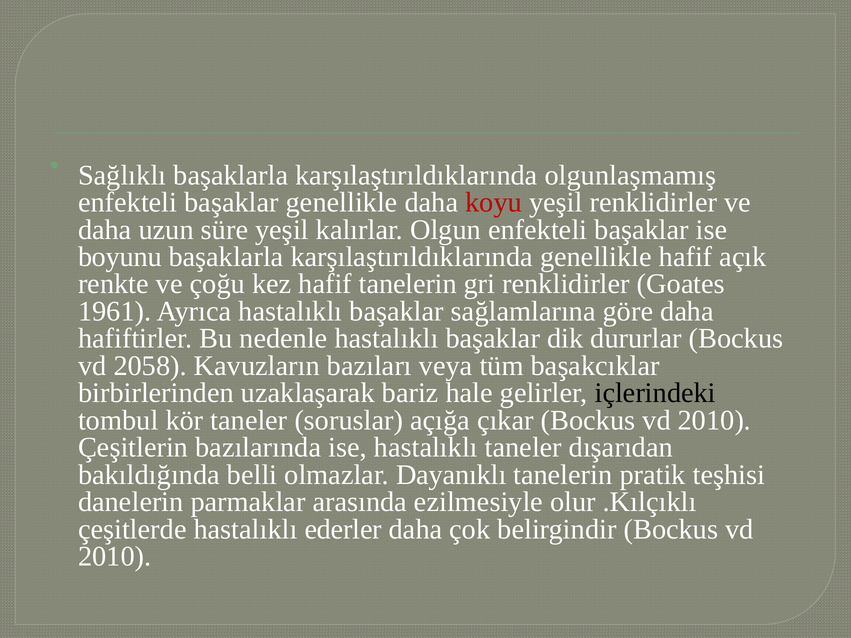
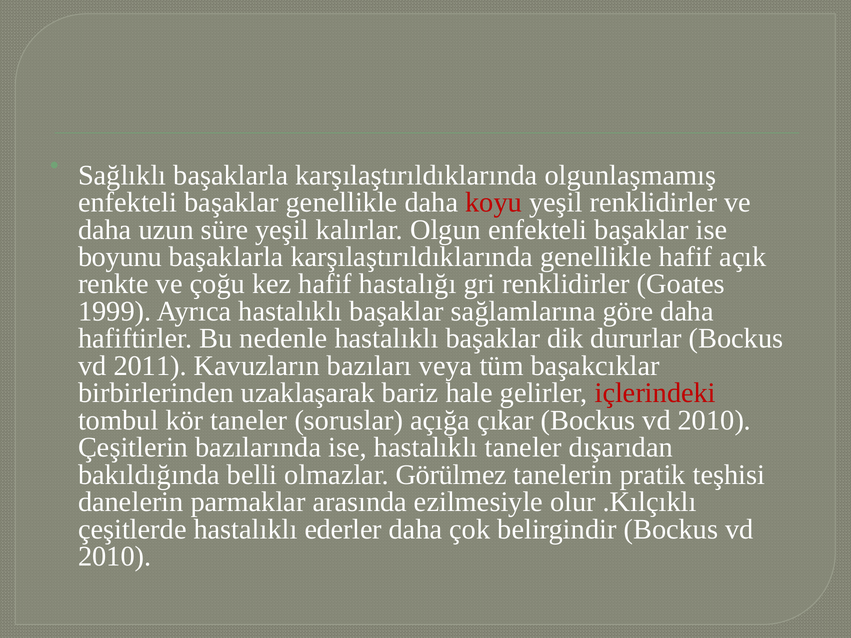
hafif tanelerin: tanelerin -> hastalığı (408, 284)
1961: 1961 -> 1999 (115, 311)
2058: 2058 -> 2011 (150, 366)
içlerindeki colour: black -> red (655, 393)
Dayanıklı: Dayanıklı -> Görülmez (451, 475)
